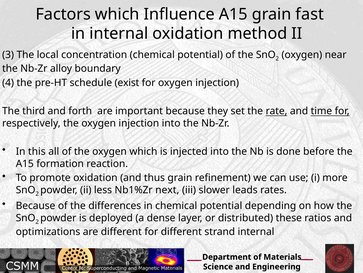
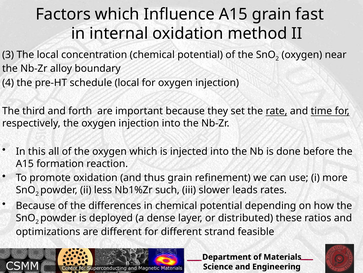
schedule exist: exist -> local (127, 83)
next: next -> such (167, 189)
strand internal: internal -> feasible (256, 231)
